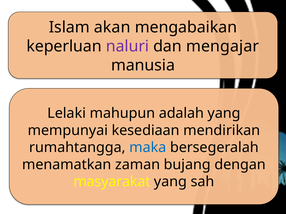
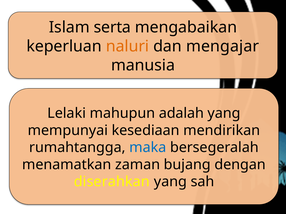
akan: akan -> serta (112, 27)
naluri colour: purple -> orange (127, 46)
masyarakat: masyarakat -> diserahkan (112, 182)
